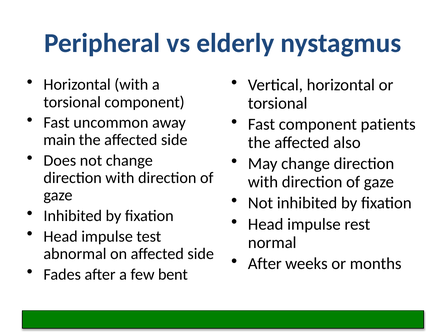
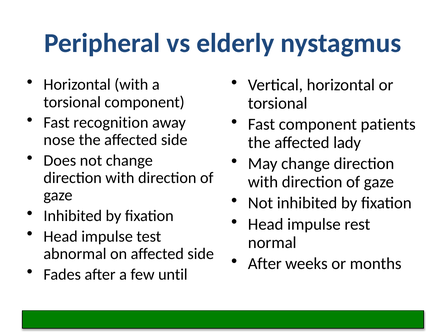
uncommon: uncommon -> recognition (111, 122)
main: main -> nose (59, 140)
also: also -> lady (347, 142)
bent: bent -> until (173, 274)
